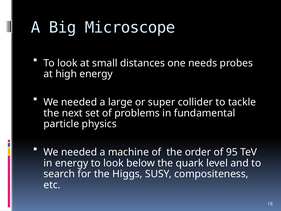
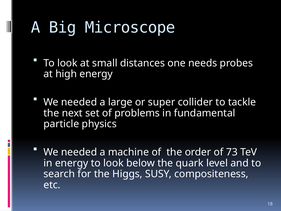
95: 95 -> 73 (232, 152)
